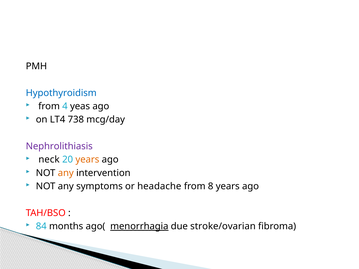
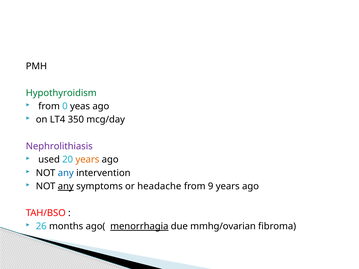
Hypothyroidism colour: blue -> green (61, 93)
4: 4 -> 0 (65, 106)
738: 738 -> 350 (76, 120)
neck: neck -> used (49, 160)
any colour: orange -> blue (66, 173)
any underline: none -> present (66, 186)
8: 8 -> 9 (211, 186)
84: 84 -> 26 (41, 227)
stroke/ovarian: stroke/ovarian -> mmhg/ovarian (223, 227)
